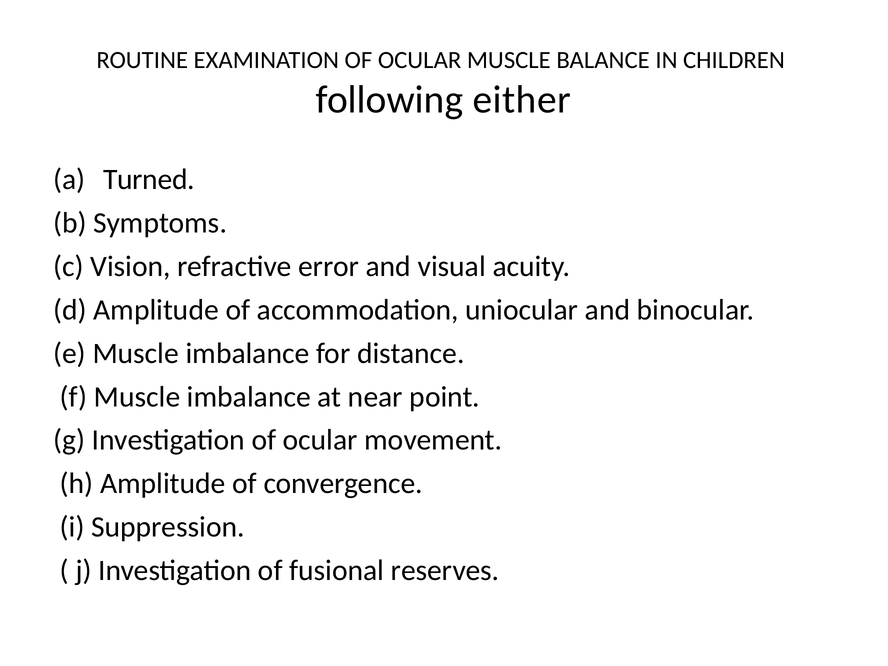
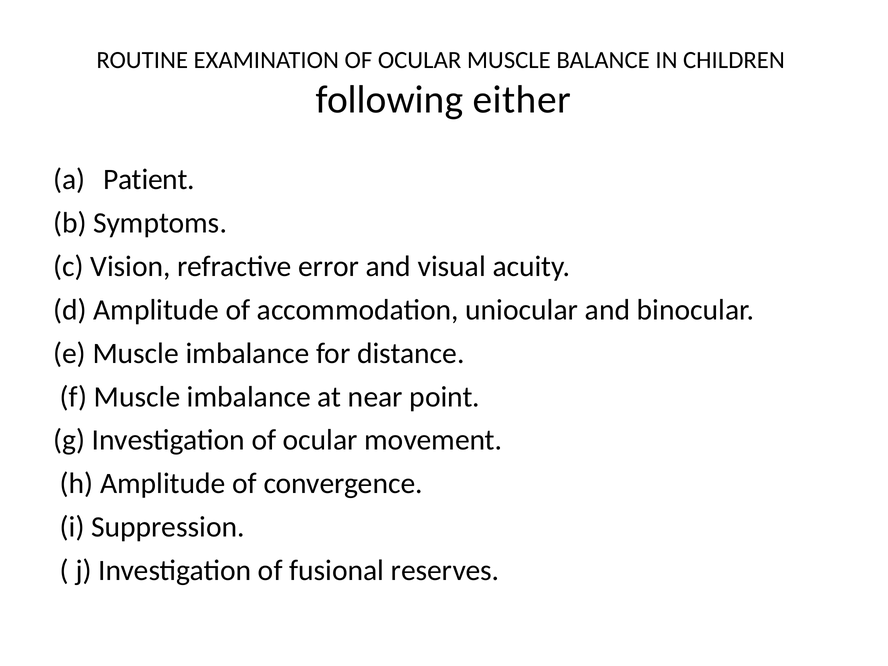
Turned: Turned -> Patient (149, 180)
